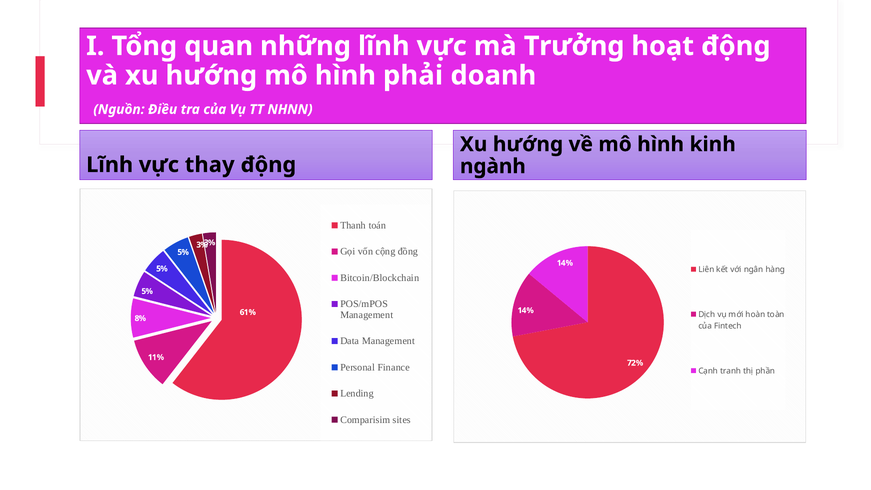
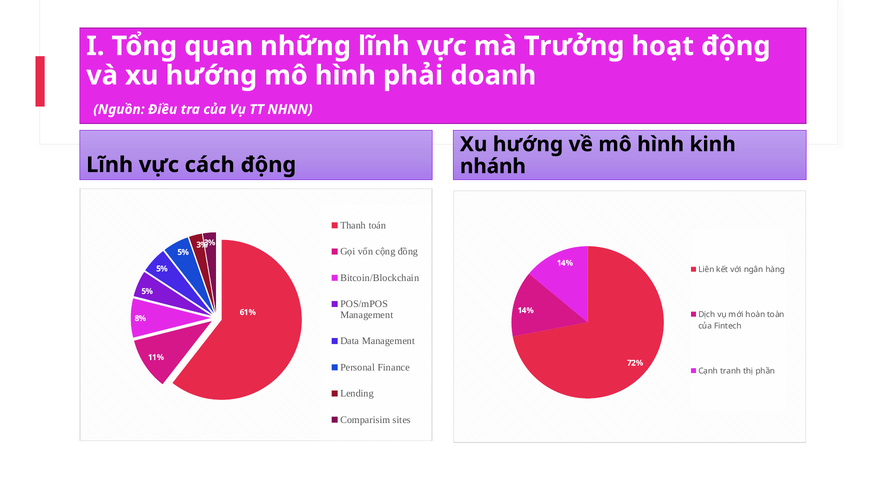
thay: thay -> cách (210, 165)
ngành: ngành -> nhánh (493, 166)
